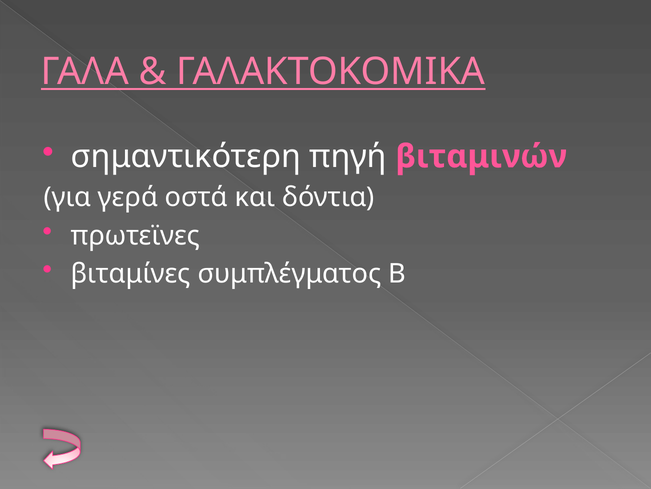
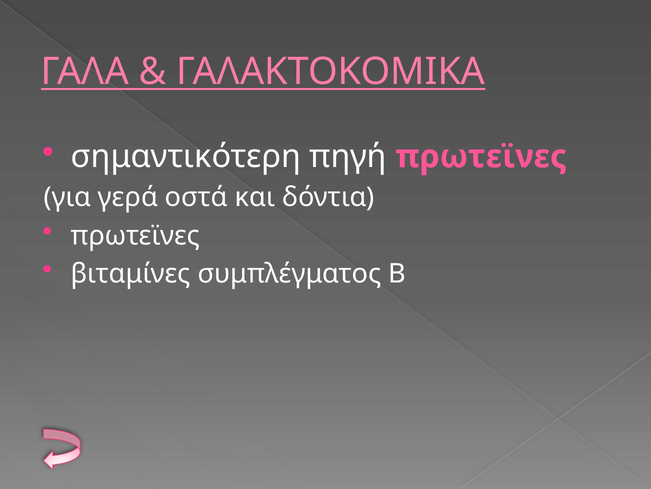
πηγή βιταμινών: βιταμινών -> πρωτεϊνες (481, 156)
